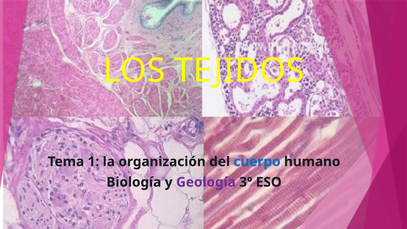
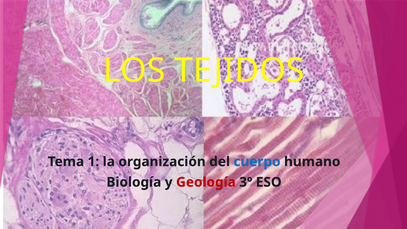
Geología colour: purple -> red (206, 182)
